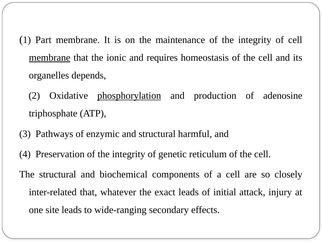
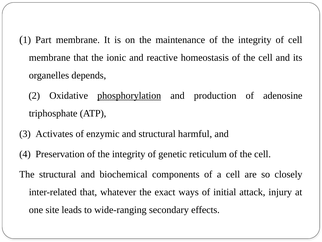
membrane underline: present -> none (50, 58)
requires: requires -> reactive (162, 58)
Pathways: Pathways -> Activates (54, 134)
exact leads: leads -> ways (189, 192)
